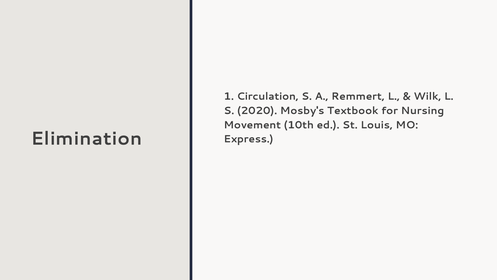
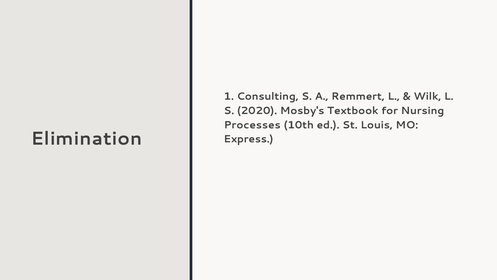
Circulation: Circulation -> Consulting (268, 96)
Movement: Movement -> Processes (252, 125)
